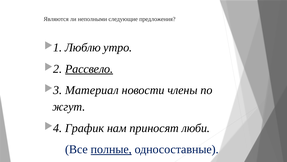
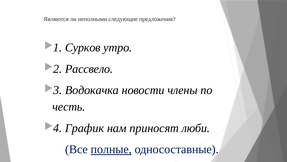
Люблю: Люблю -> Сурков (83, 47)
Рассвело underline: present -> none (89, 69)
Материал: Материал -> Водокачка (92, 90)
жгут: жгут -> честь (69, 106)
